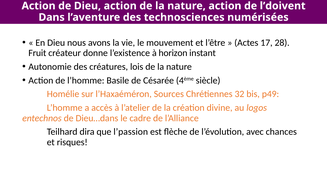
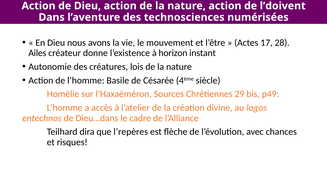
Fruit: Fruit -> Ailes (37, 53)
32: 32 -> 29 (239, 94)
l’passion: l’passion -> l’repères (131, 132)
